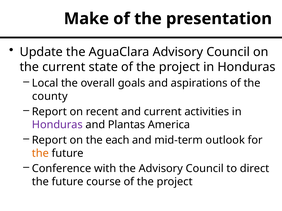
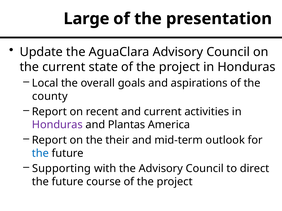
Make: Make -> Large (86, 19)
each: each -> their (117, 140)
the colour: orange -> blue (40, 154)
Conference: Conference -> Supporting (62, 169)
